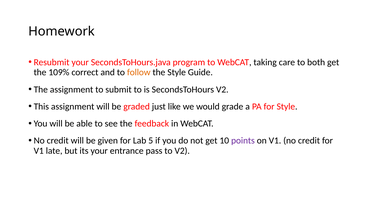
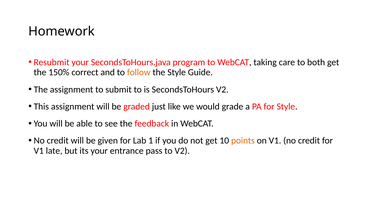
109%: 109% -> 150% (59, 72)
5: 5 -> 1 (151, 141)
points colour: purple -> orange (243, 141)
